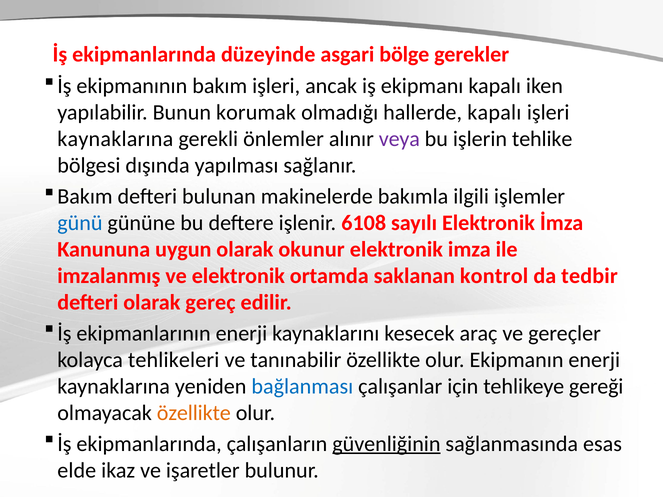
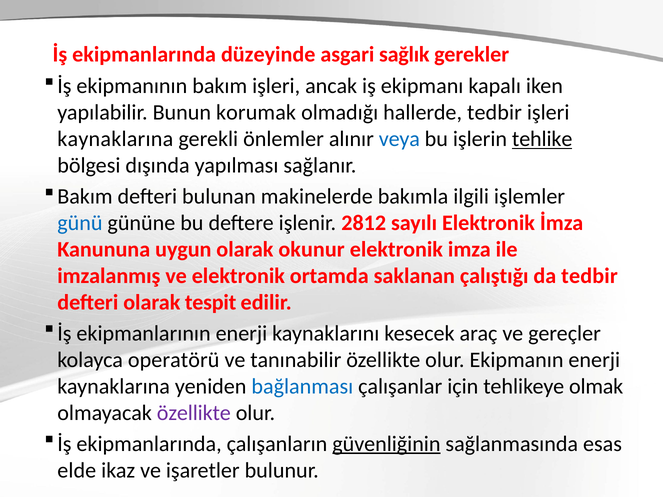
bölge: bölge -> sağlık (404, 55)
hallerde kapalı: kapalı -> tedbir (494, 112)
veya colour: purple -> blue (399, 139)
tehlike underline: none -> present (542, 139)
6108: 6108 -> 2812 (364, 223)
kontrol: kontrol -> çalıştığı (494, 276)
gereç: gereç -> tespit (211, 303)
tehlikeleri: tehlikeleri -> operatörü (174, 360)
gereği: gereği -> olmak (596, 386)
özellikte colour: orange -> purple (194, 413)
